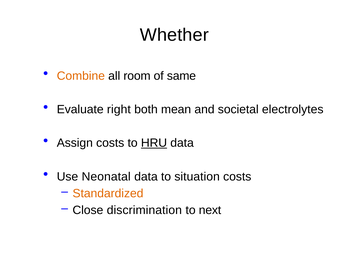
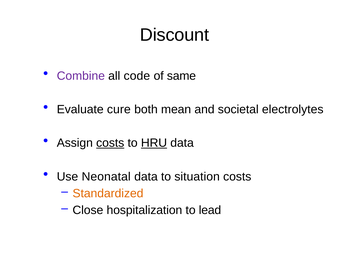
Whether: Whether -> Discount (174, 35)
Combine colour: orange -> purple (81, 76)
room: room -> code (137, 76)
right: right -> cure (119, 110)
costs underline: none -> present (110, 143)
discrimination: discrimination -> hospitalization (144, 211)
next: next -> lead (210, 211)
